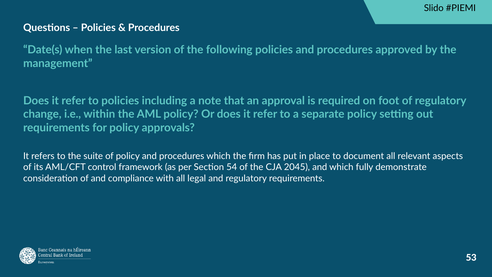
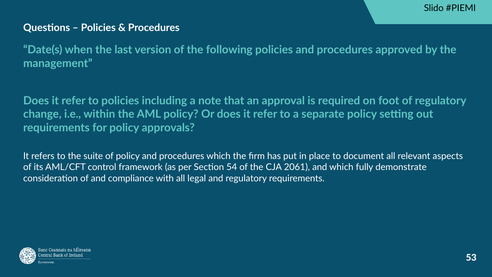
2045: 2045 -> 2061 (297, 167)
